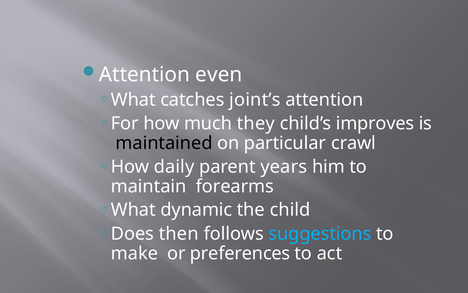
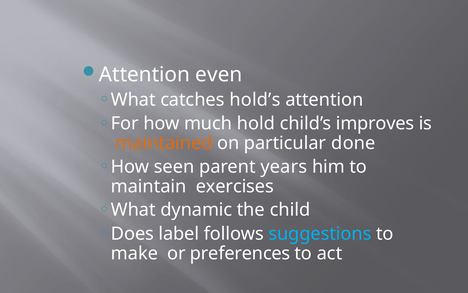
joint’s: joint’s -> hold’s (255, 100)
they: they -> hold (256, 123)
maintained colour: black -> orange (164, 143)
crawl: crawl -> done (353, 143)
daily: daily -> seen (174, 167)
forearms: forearms -> exercises (235, 186)
then: then -> label (179, 233)
